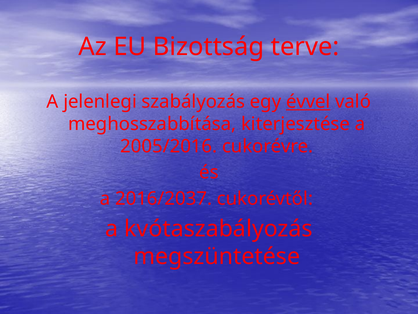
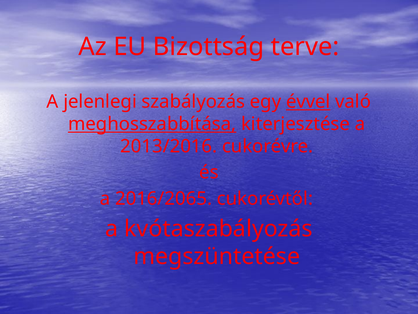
meghosszabbítása underline: none -> present (152, 124)
2005/2016: 2005/2016 -> 2013/2016 (169, 146)
2016/2037: 2016/2037 -> 2016/2065 (164, 198)
